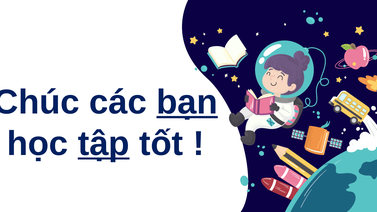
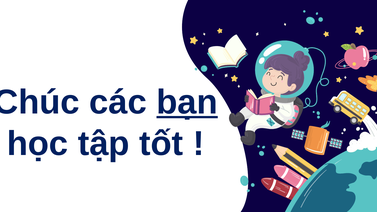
tập underline: present -> none (104, 144)
